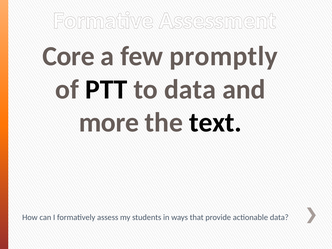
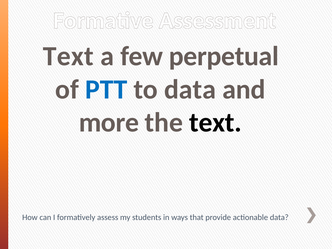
Core: Core -> Text (68, 56)
promptly: promptly -> perpetual (224, 56)
PTT colour: black -> blue (106, 89)
